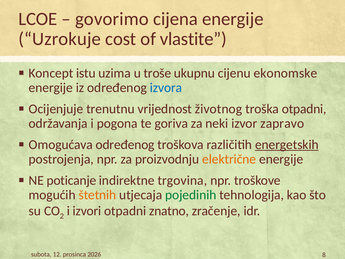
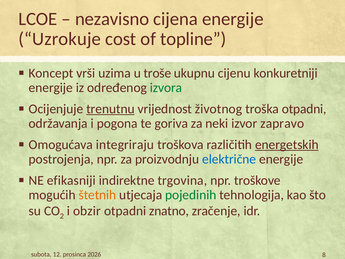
govorimo: govorimo -> nezavisno (112, 19)
vlastite: vlastite -> topline (193, 39)
istu: istu -> vrši (86, 73)
ekonomske: ekonomske -> konkuretniji (286, 73)
izvora colour: blue -> green (166, 88)
trenutnu underline: none -> present (110, 109)
Omogućava određenog: određenog -> integriraju (125, 144)
električne colour: orange -> blue (229, 159)
poticanje: poticanje -> efikasniji (71, 180)
izvori: izvori -> obzir (87, 211)
